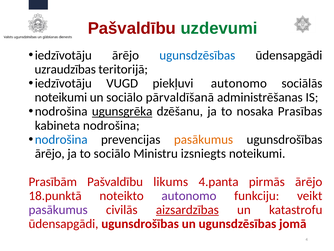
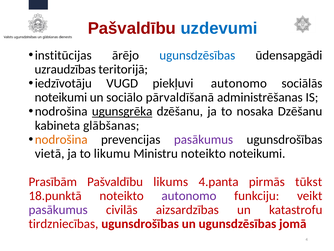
uzdevumi colour: green -> blue (219, 28)
iedzīvotāju: iedzīvotāju -> institūcijas (63, 55)
nosaka Prasības: Prasības -> Dzēšanu (300, 111)
kabineta nodrošina: nodrošina -> glābšanas (111, 125)
nodrošina colour: blue -> orange (61, 139)
pasākumus colour: orange -> purple (204, 139)
ārējo: ārējo -> vietā (50, 153)
to sociālo: sociālo -> likumu (112, 153)
Ministru izsniegts: izsniegts -> noteikto (203, 153)
pirmās ārējo: ārējo -> tūkst (309, 181)
aizsardzības underline: present -> none (187, 209)
ūdensapgādi: ūdensapgādi -> tirdzniecības (63, 223)
